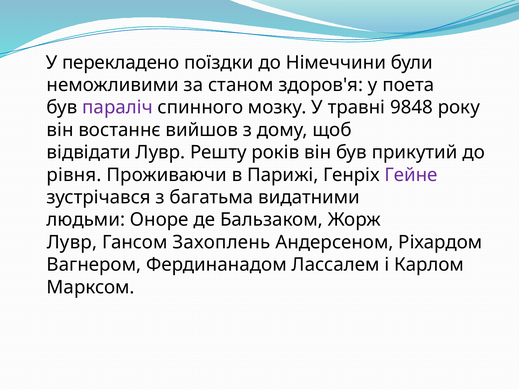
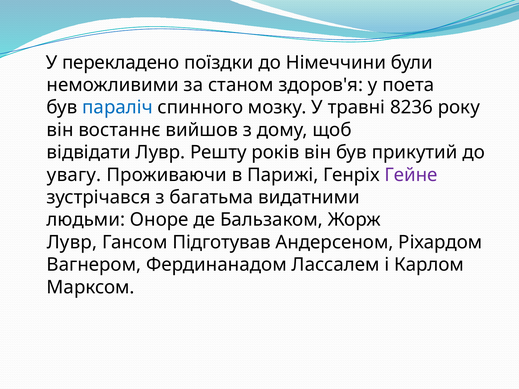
параліч colour: purple -> blue (117, 108)
9848: 9848 -> 8236 (412, 108)
рівня: рівня -> увагу (74, 175)
Захоплень: Захоплень -> Підготував (222, 242)
